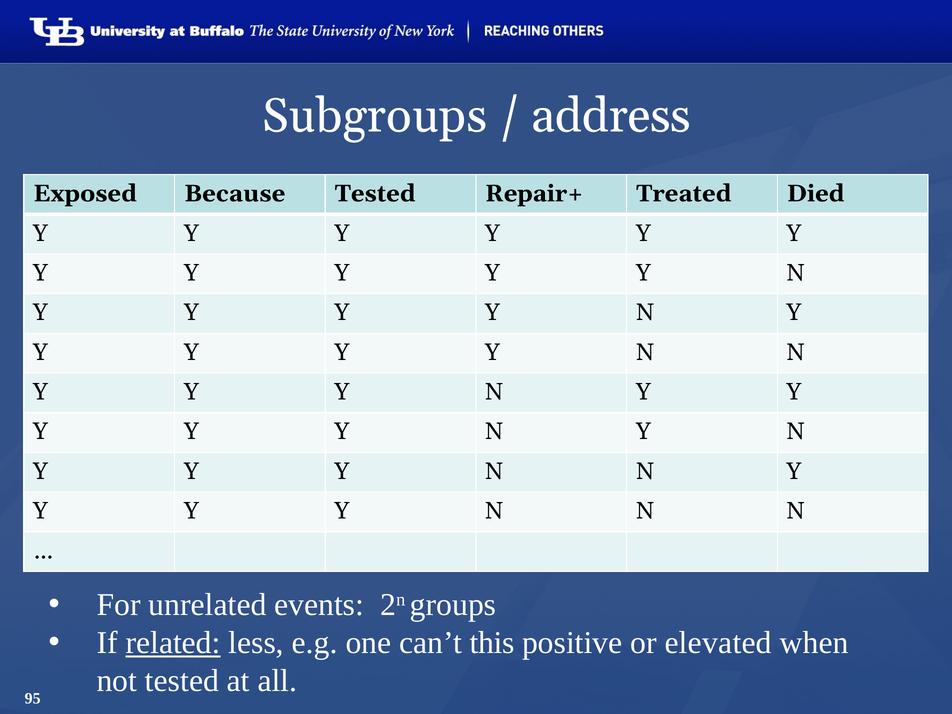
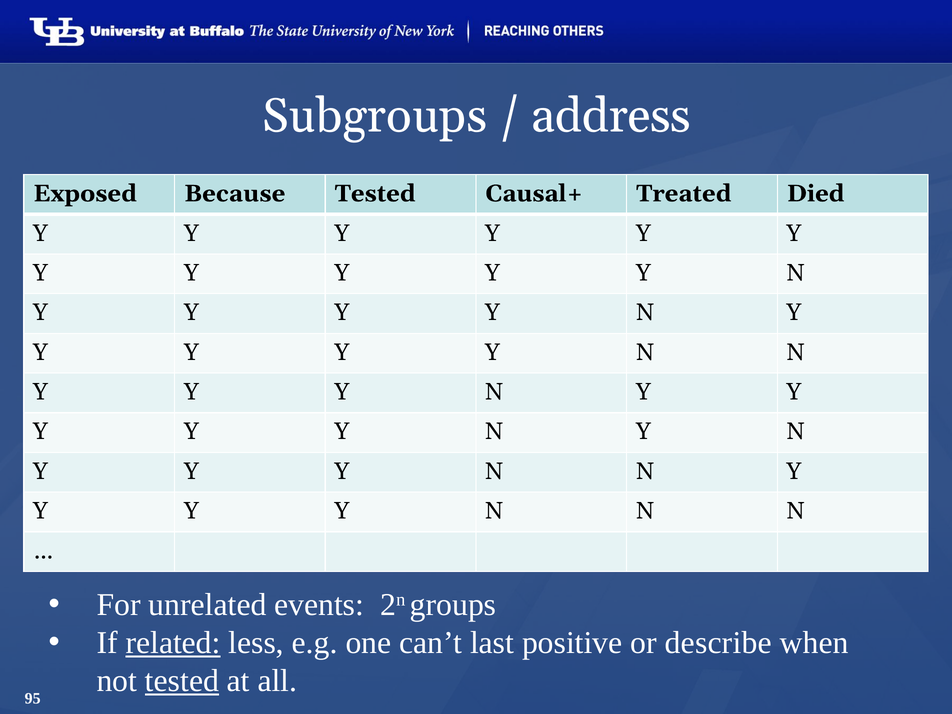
Repair+: Repair+ -> Causal+ (534, 193)
this: this -> last (492, 643)
elevated: elevated -> describe (718, 643)
tested underline: none -> present (182, 681)
